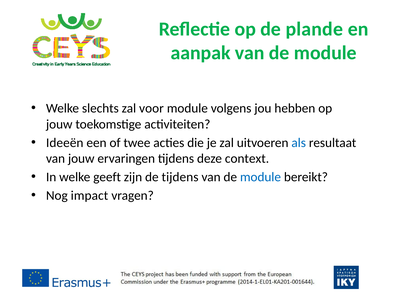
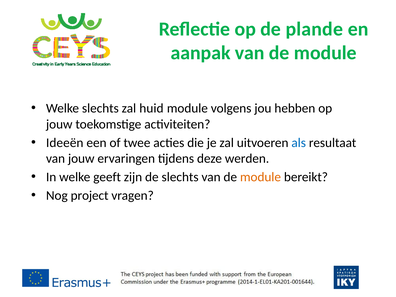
voor: voor -> huid (151, 108)
context: context -> werden (247, 159)
de tijdens: tijdens -> slechts (180, 177)
module colour: blue -> orange (260, 177)
impact: impact -> project (90, 195)
